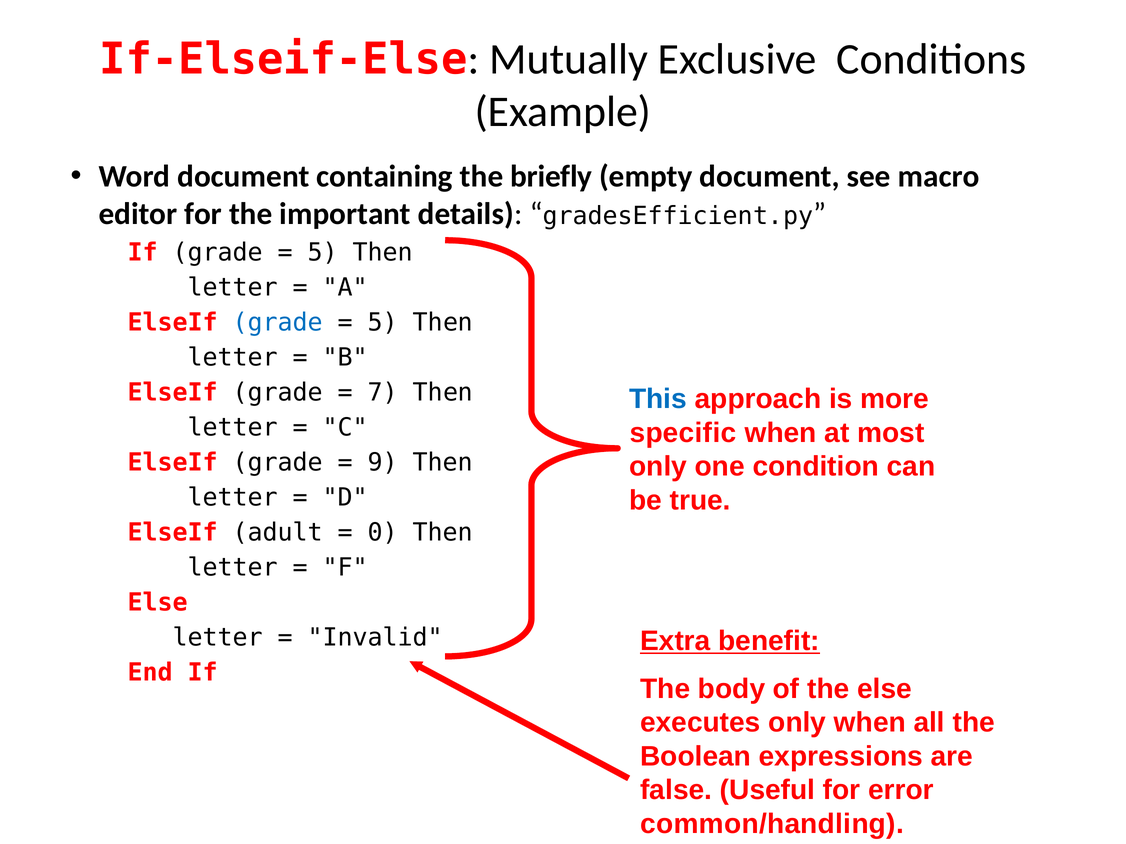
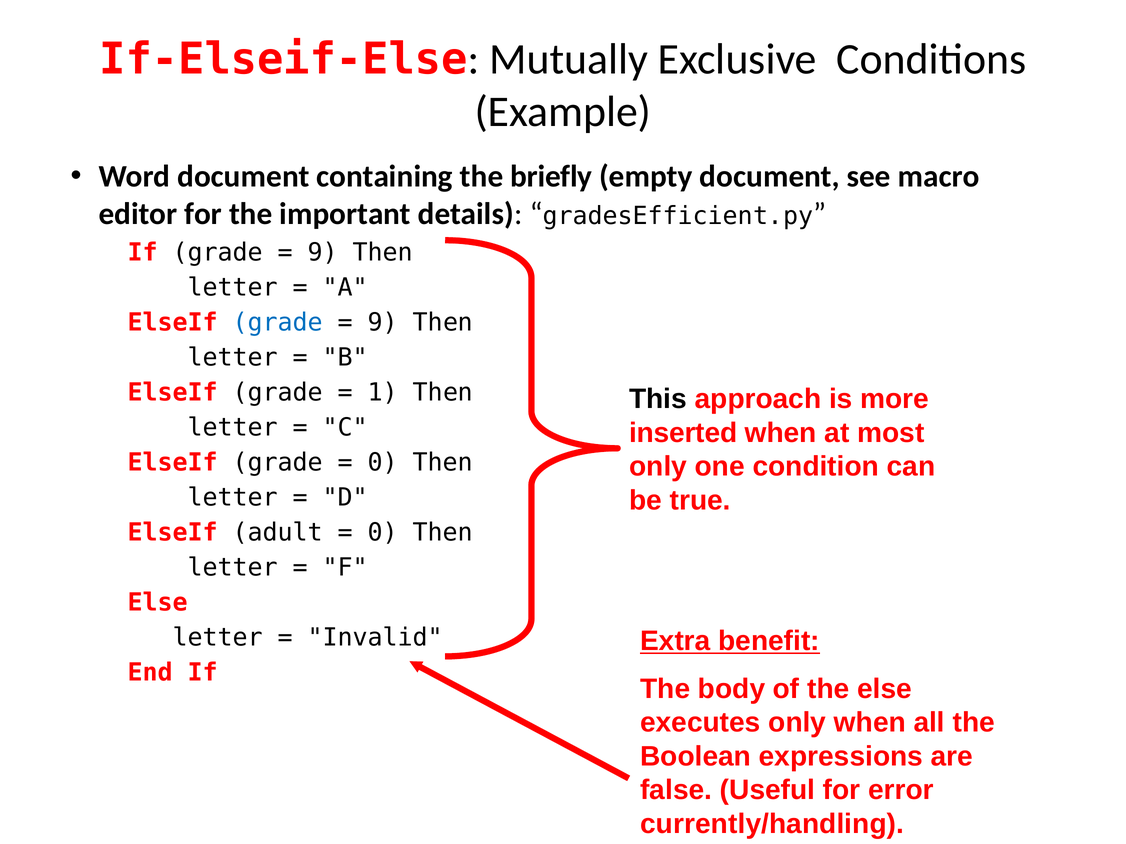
5: 5 -> 9 (323, 253)
5: 5 -> 9 (383, 323)
7: 7 -> 1 (383, 393)
This colour: blue -> black (658, 399)
specific: specific -> inserted (683, 433)
9: 9 -> 0 (383, 463)
common/handling: common/handling -> currently/handling (772, 824)
